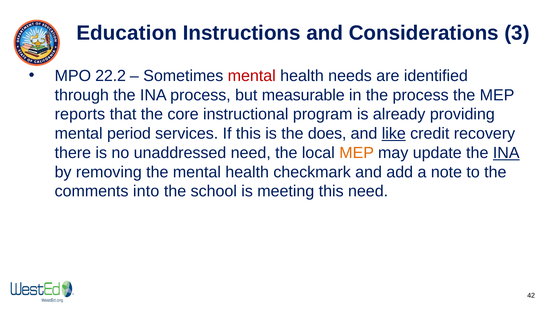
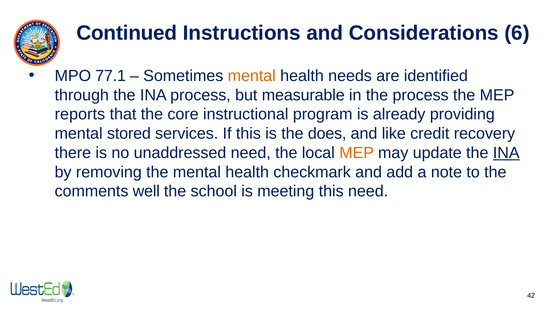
Education: Education -> Continued (127, 33)
3: 3 -> 6 (517, 33)
22.2: 22.2 -> 77.1 (111, 76)
mental colour: red -> orange (252, 76)
period: period -> stored (129, 133)
like underline: present -> none (394, 133)
into: into -> well (146, 191)
